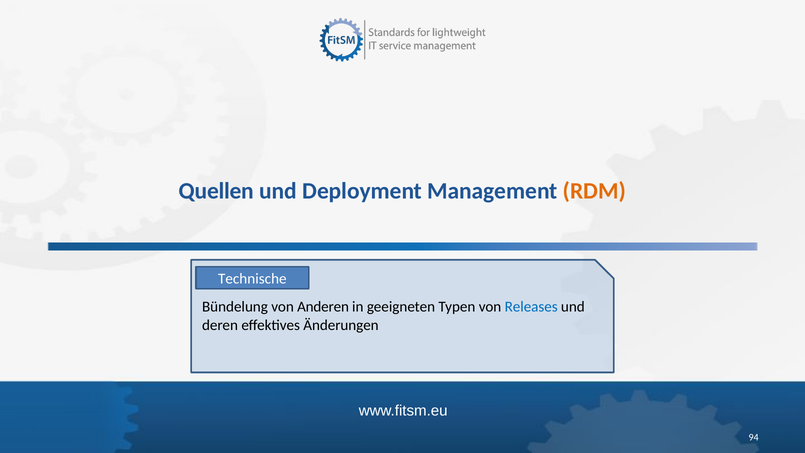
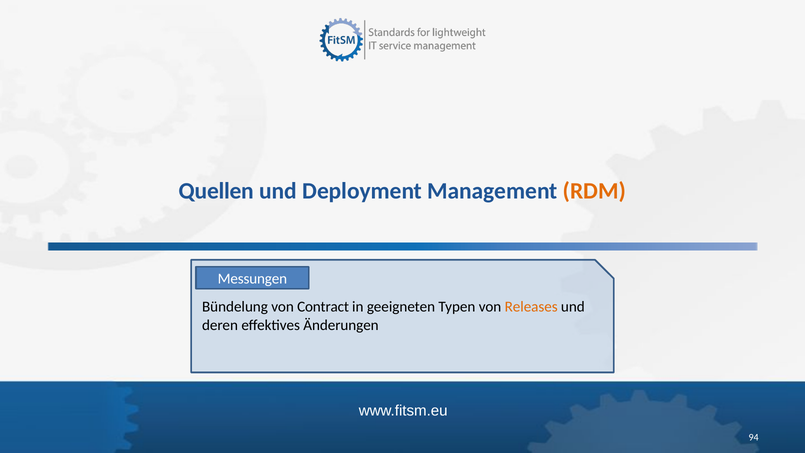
Technische: Technische -> Messungen (252, 279)
Anderen: Anderen -> Contract (323, 307)
Releases colour: blue -> orange (531, 307)
